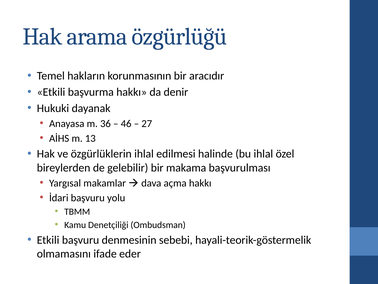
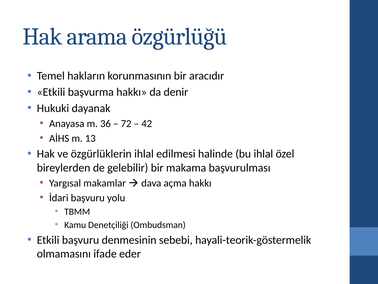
46: 46 -> 72 (126, 123)
27: 27 -> 42 (147, 123)
